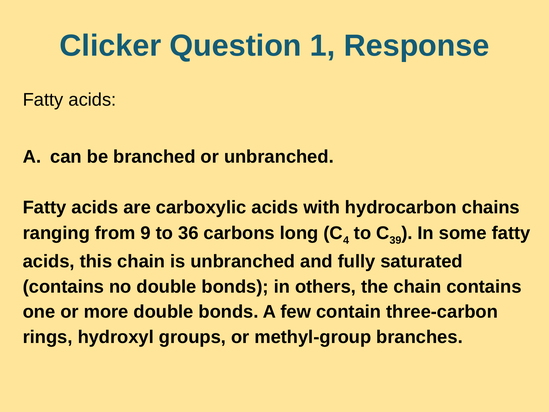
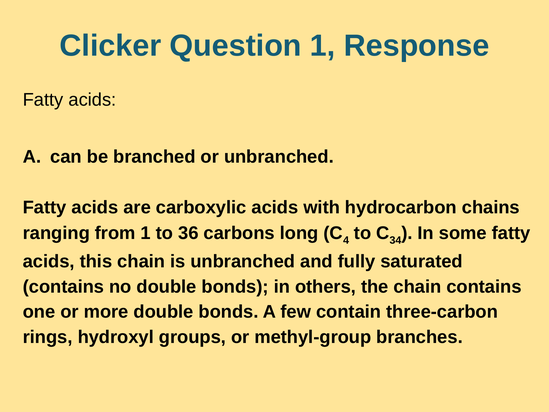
from 9: 9 -> 1 (146, 233)
39: 39 -> 34 (395, 240)
